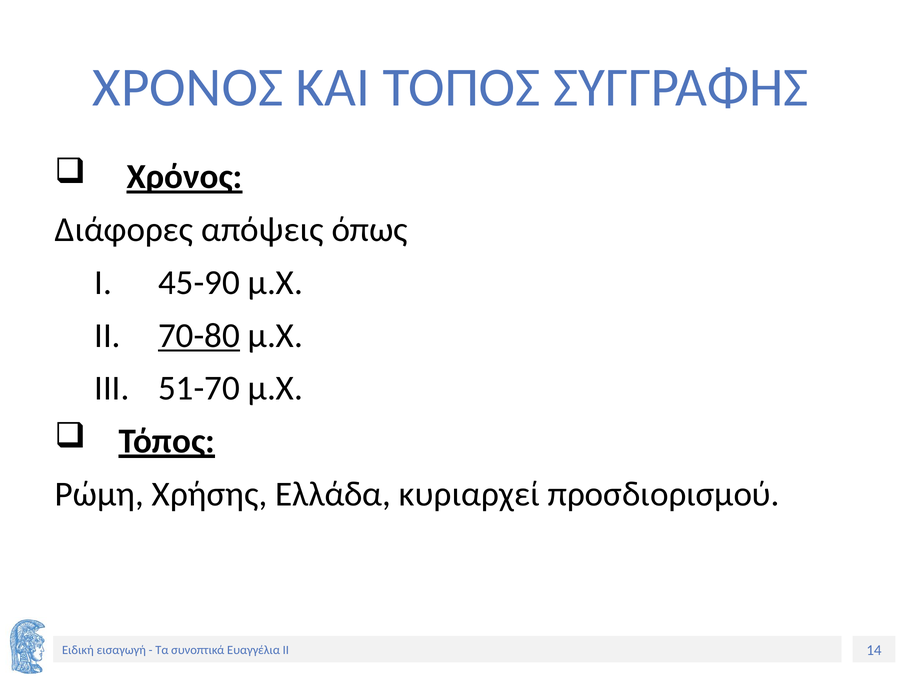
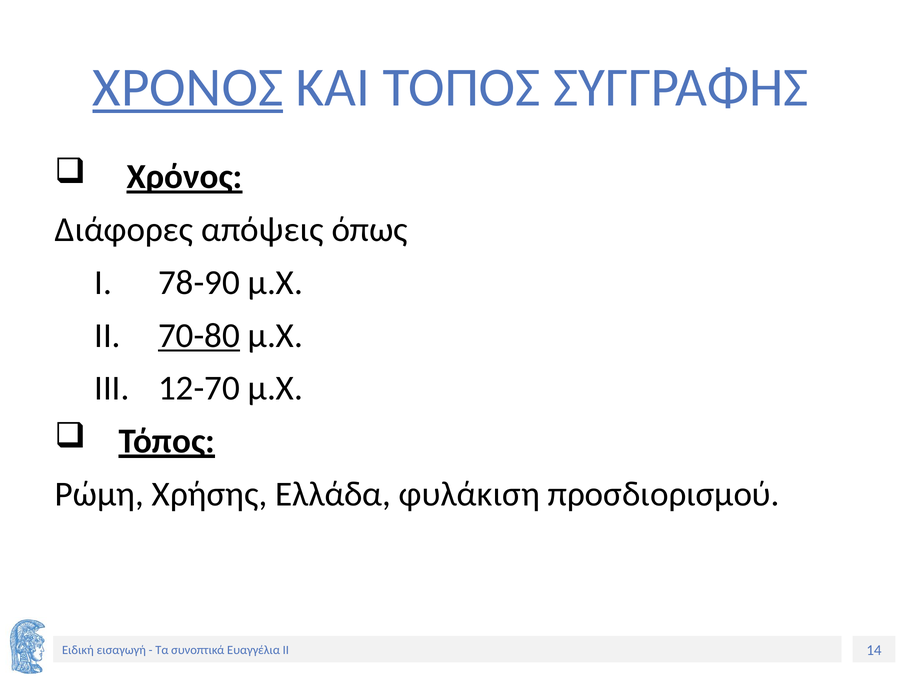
ΧΡΟΝΟΣ underline: none -> present (188, 87)
45-90: 45-90 -> 78-90 (199, 282)
51-70: 51-70 -> 12-70 (199, 388)
κυριαρχεί: κυριαρχεί -> φυλάκιση (469, 494)
